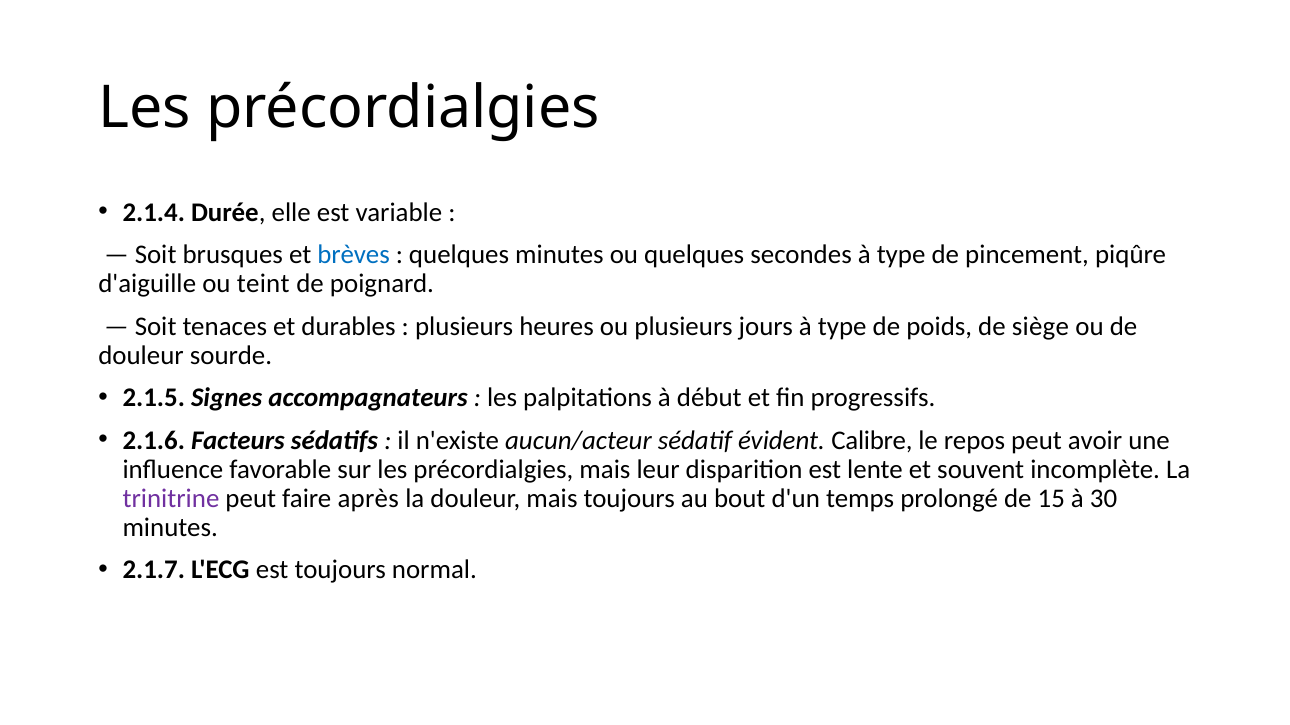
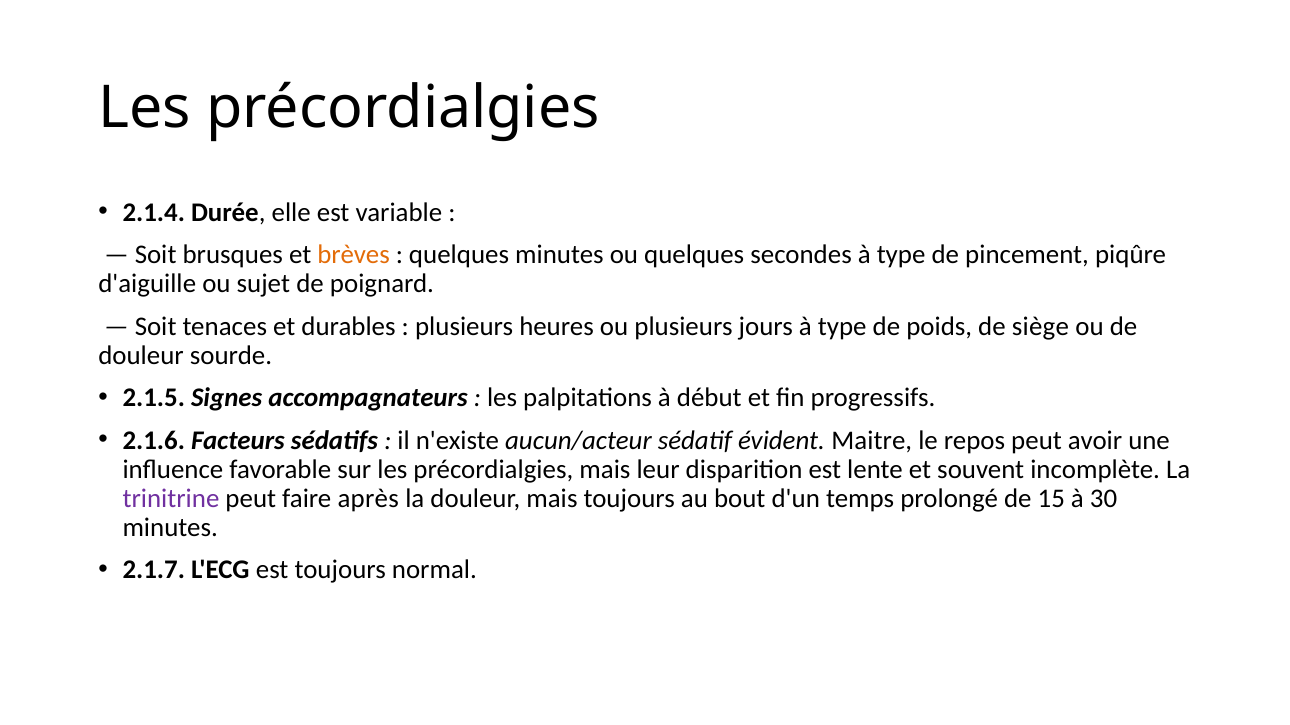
brèves colour: blue -> orange (354, 255)
teint: teint -> sujet (263, 284)
Calibre: Calibre -> Maitre (872, 441)
